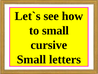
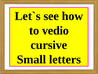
to small: small -> vedio (55, 30)
